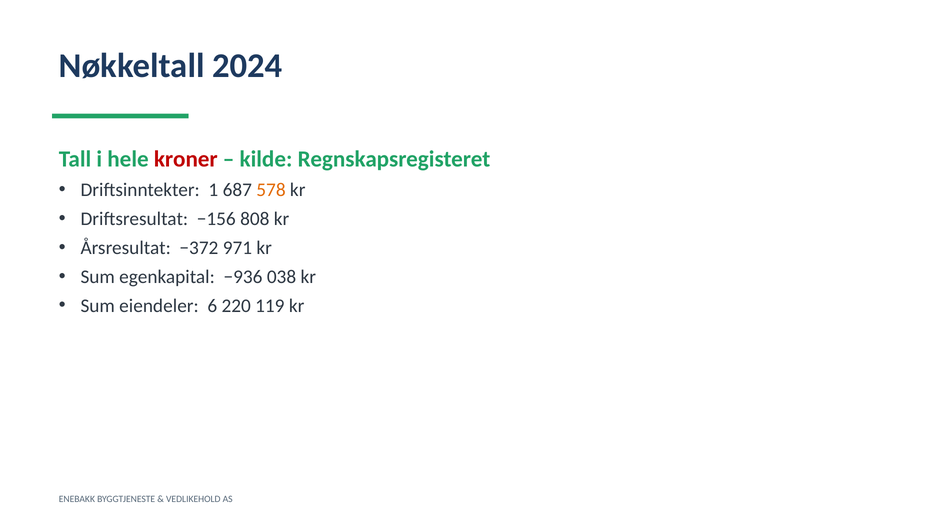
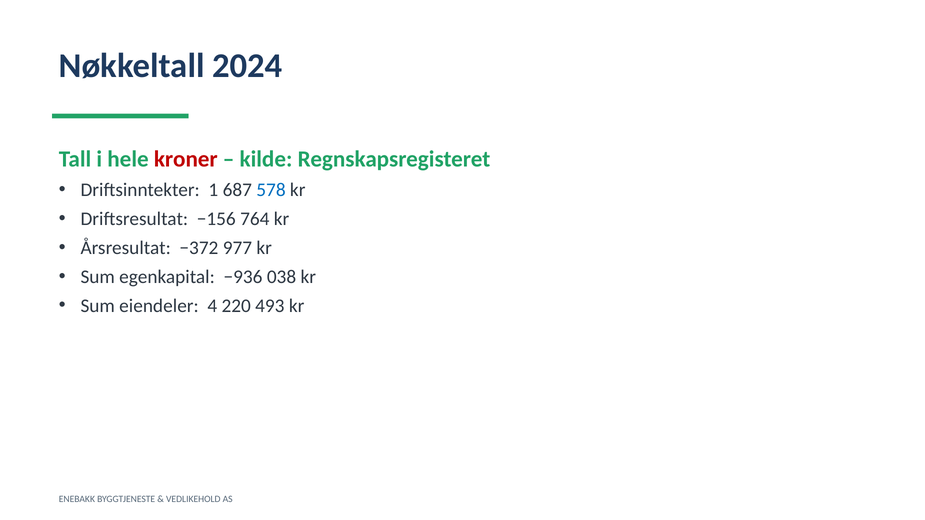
578 colour: orange -> blue (271, 190)
808: 808 -> 764 (255, 219)
971: 971 -> 977 (237, 248)
6: 6 -> 4 (212, 306)
119: 119 -> 493 (270, 306)
